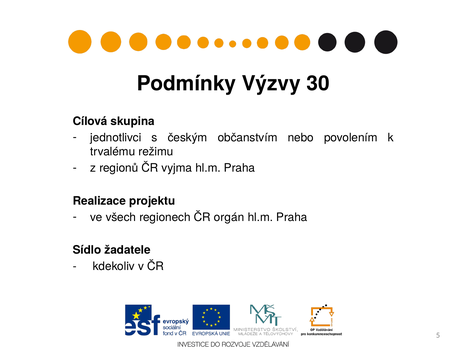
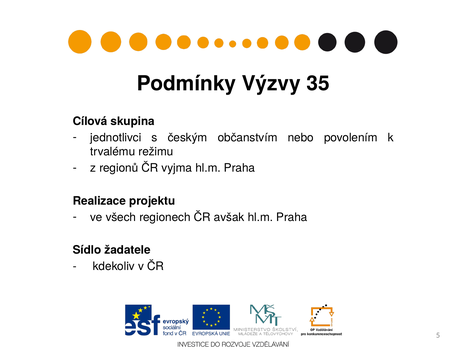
30: 30 -> 35 (318, 84)
orgán: orgán -> avšak (229, 217)
